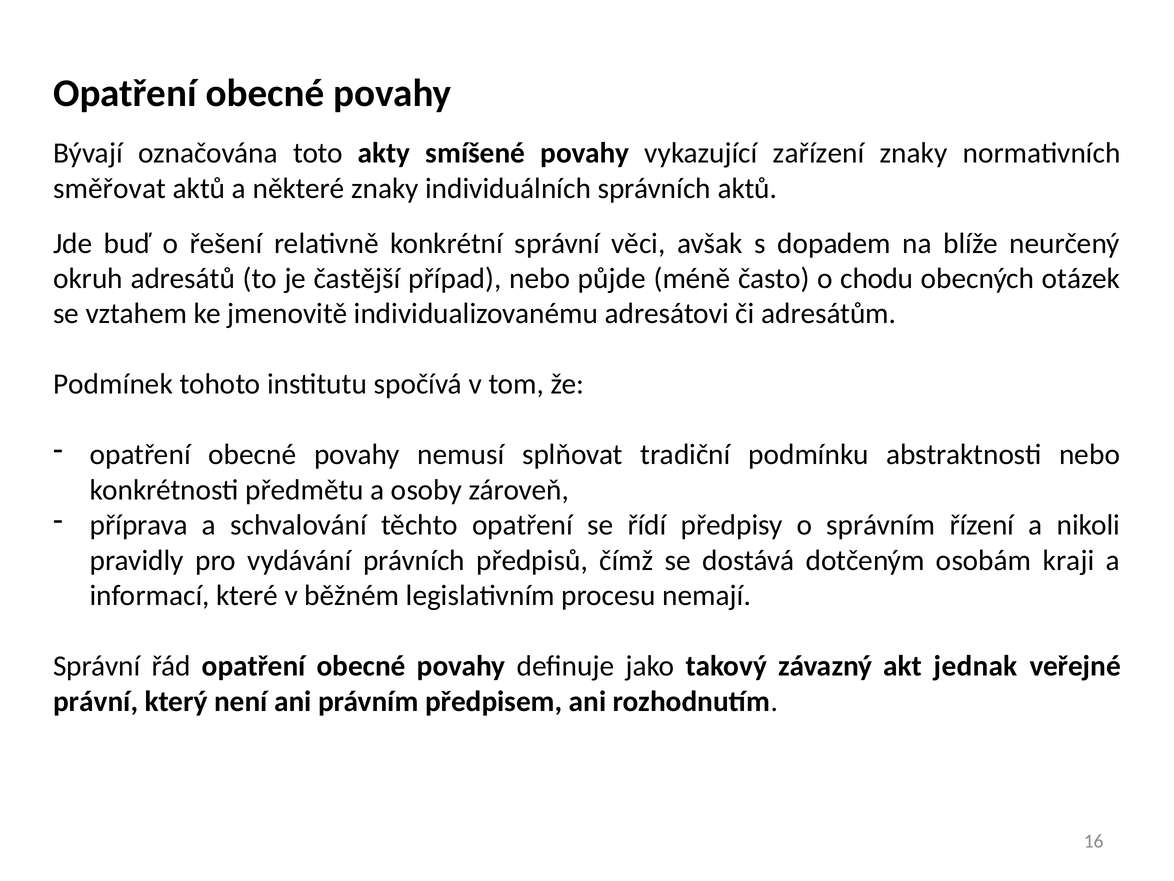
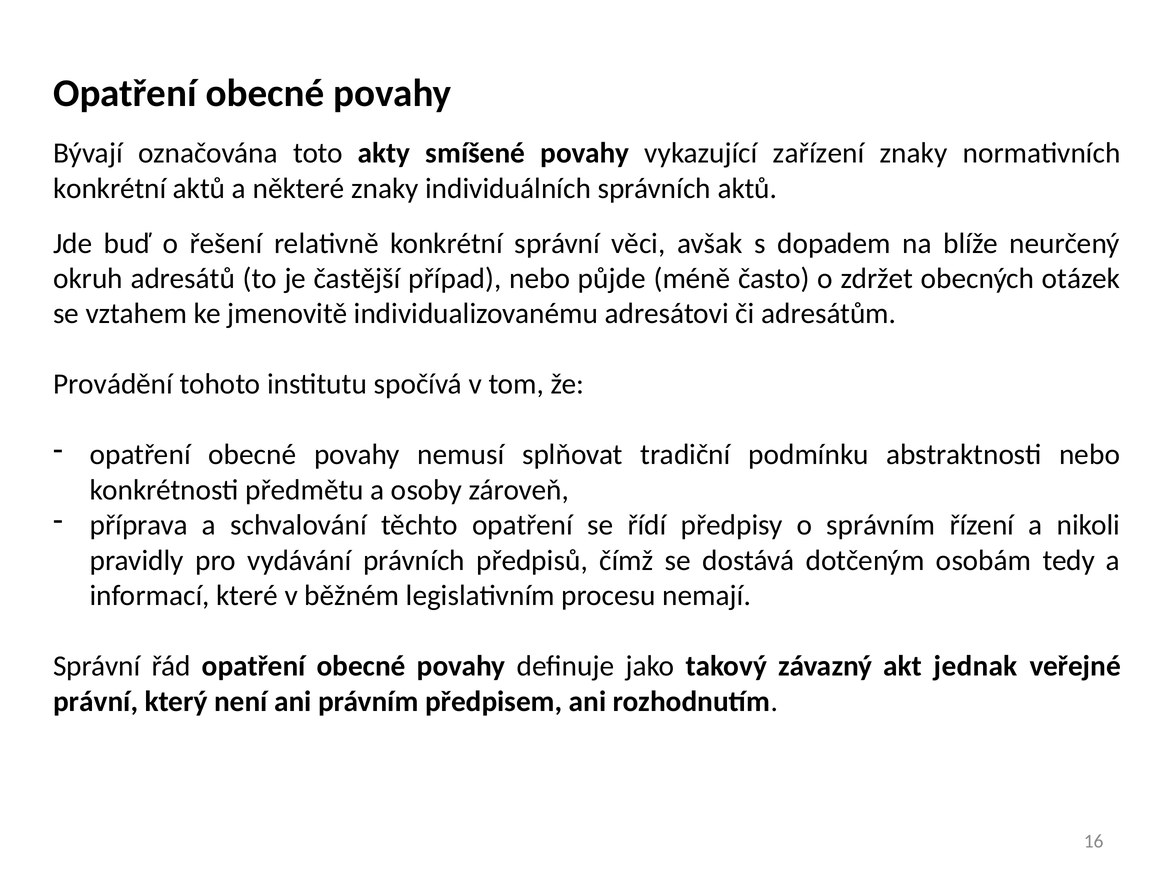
směřovat: směřovat -> konkrétní (110, 188)
chodu: chodu -> zdržet (877, 278)
Podmínek: Podmínek -> Provádění (113, 384)
kraji: kraji -> tedy (1069, 560)
